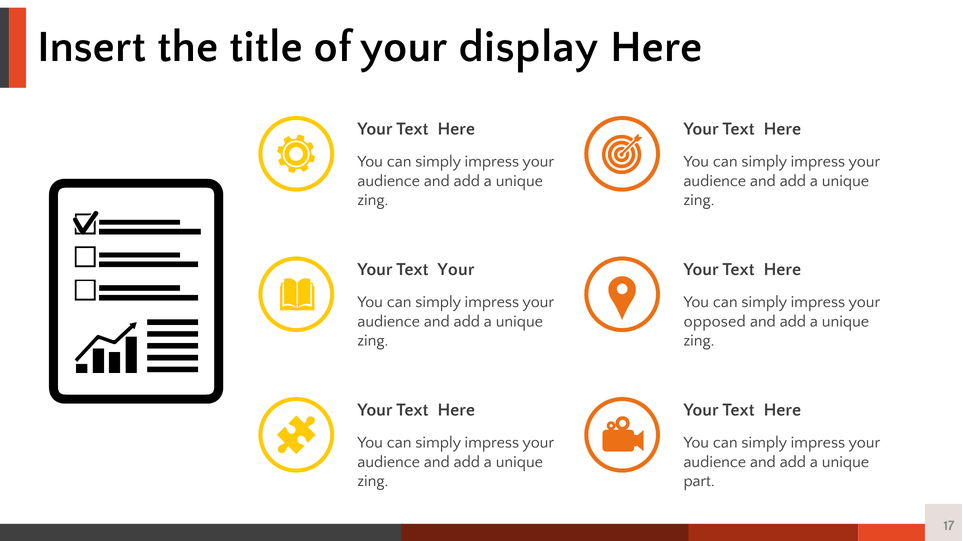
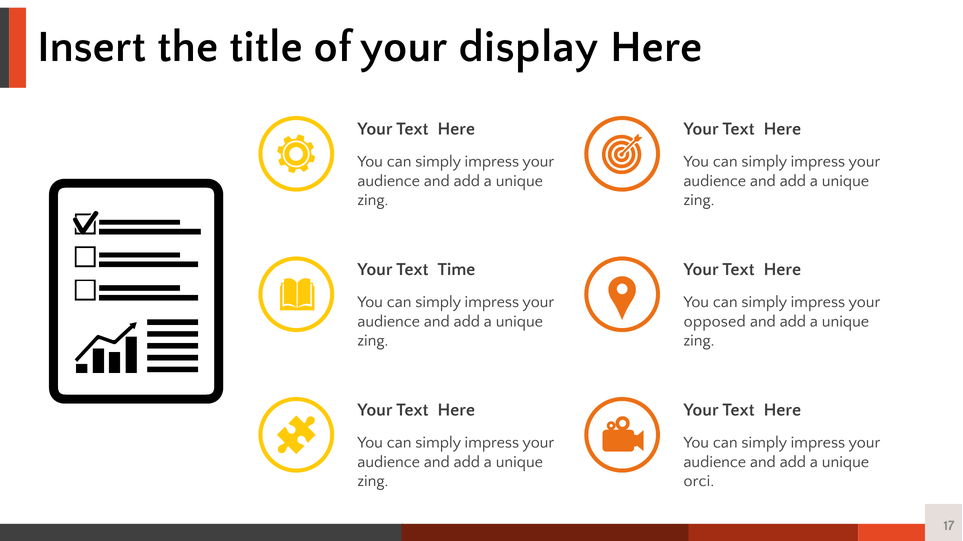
Text Your: Your -> Time (456, 270)
part: part -> orci (699, 482)
